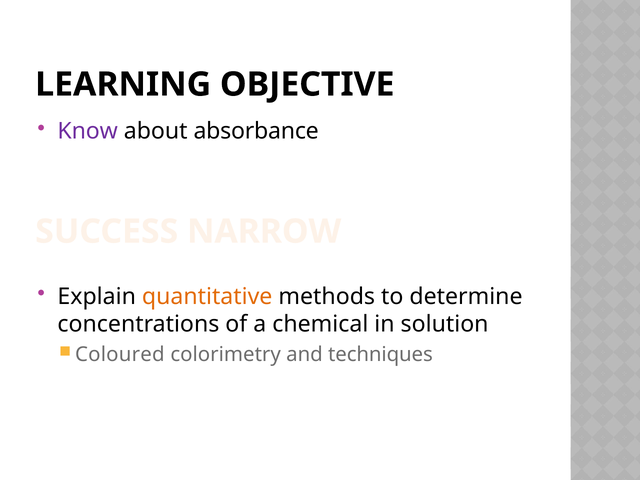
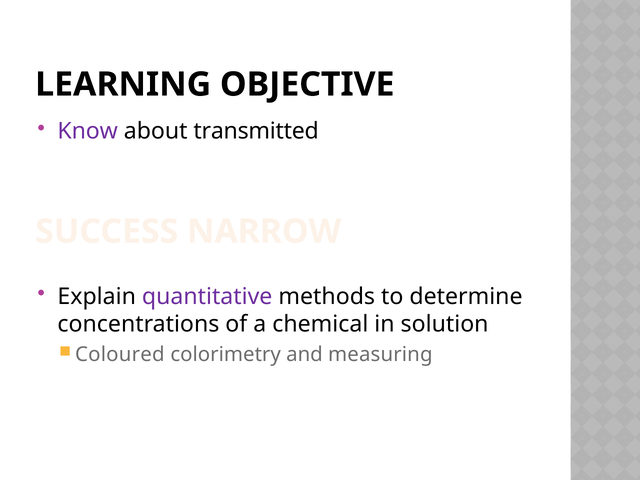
absorbance: absorbance -> transmitted (256, 131)
quantitative colour: orange -> purple (207, 297)
techniques: techniques -> measuring (380, 355)
